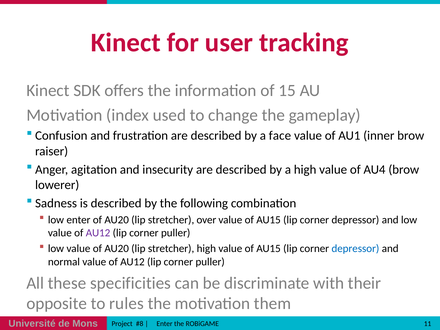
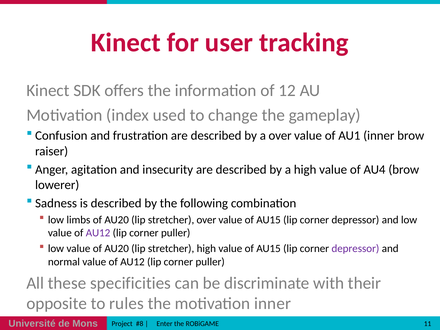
15: 15 -> 12 (287, 91)
a face: face -> over (280, 136)
low enter: enter -> limbs (78, 220)
depressor colour: blue -> purple (355, 249)
motivation them: them -> inner (273, 304)
